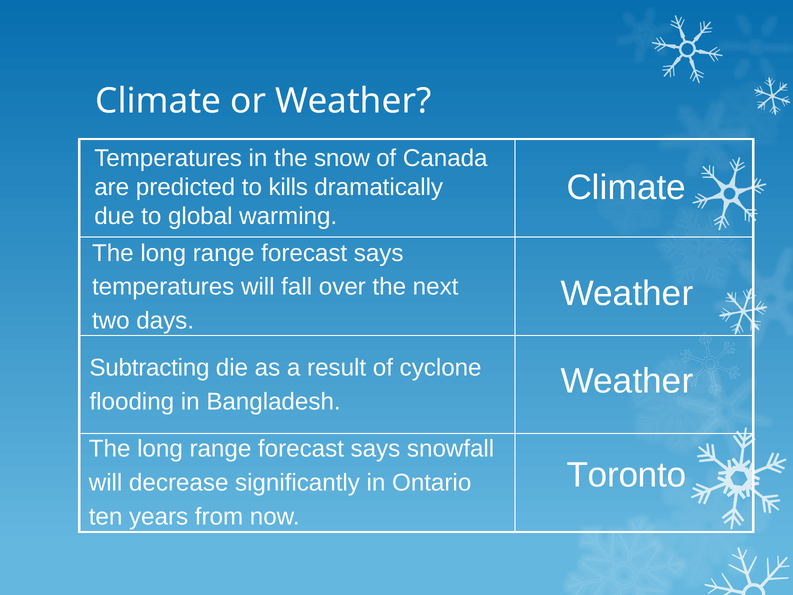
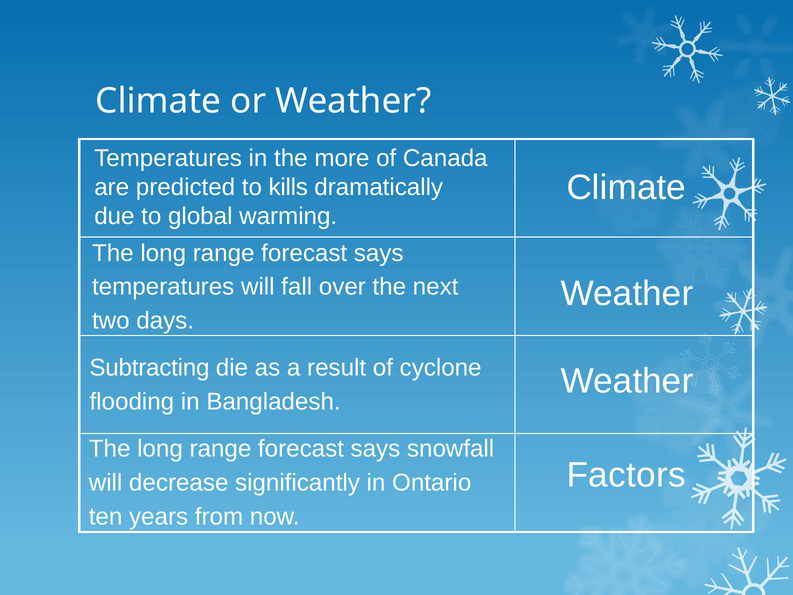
snow: snow -> more (342, 158)
Toronto: Toronto -> Factors (626, 475)
